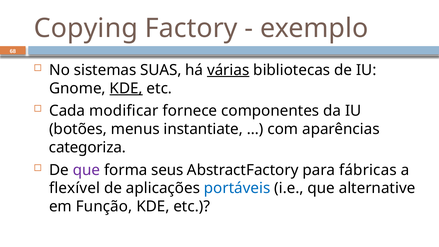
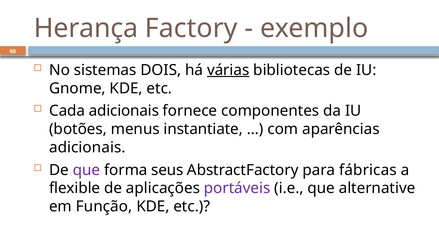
Copying: Copying -> Herança (86, 28)
SUAS: SUAS -> DOIS (161, 70)
KDE underline: present -> none (126, 88)
Cada modificar: modificar -> adicionais (124, 111)
categoriza: categoriza -> adicionais (87, 147)
flexível: flexível -> flexible (75, 188)
portáveis colour: blue -> purple (237, 188)
